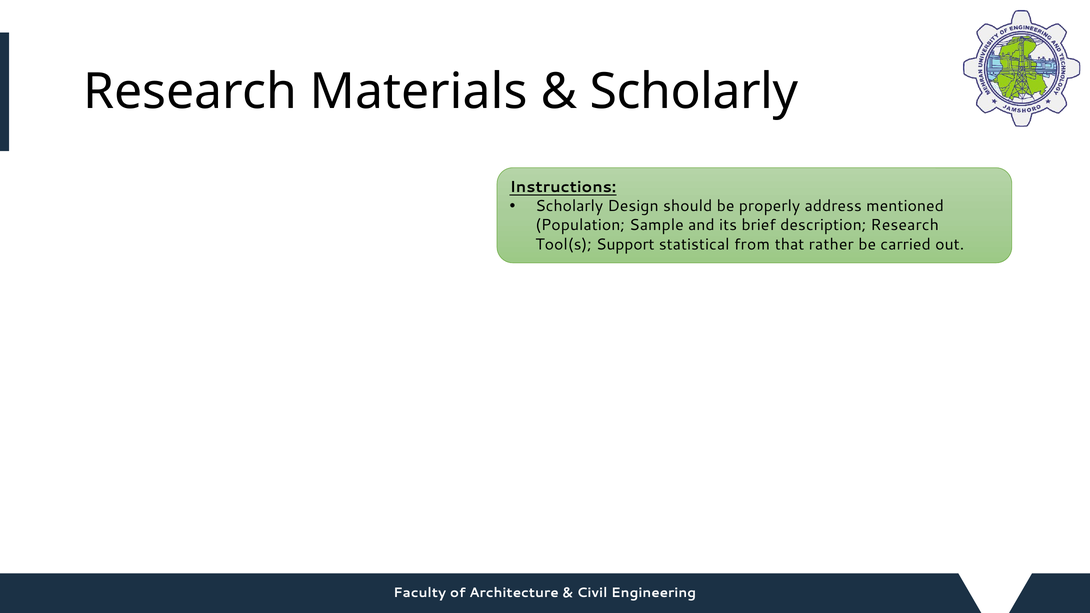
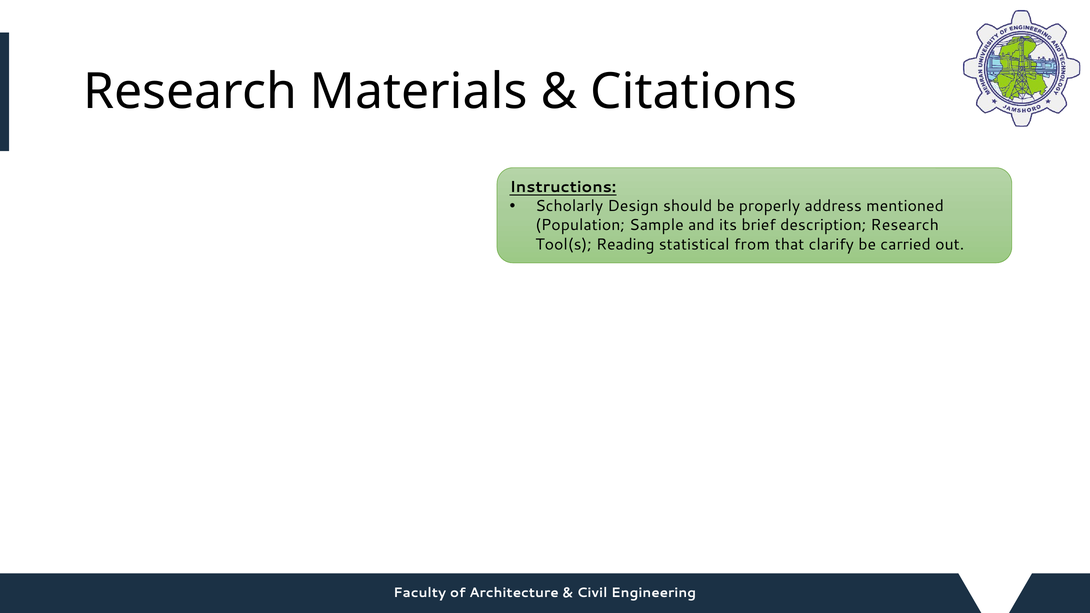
Scholarly: Scholarly -> Citations (694, 92)
Support: Support -> Reading (625, 244)
rather: rather -> clarify (831, 244)
